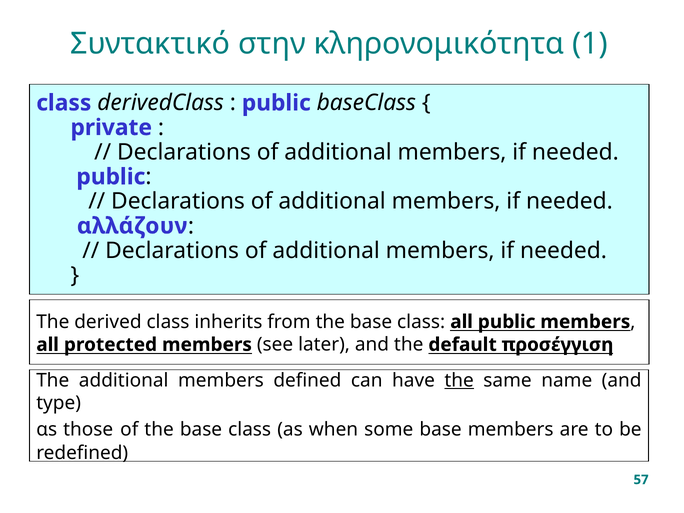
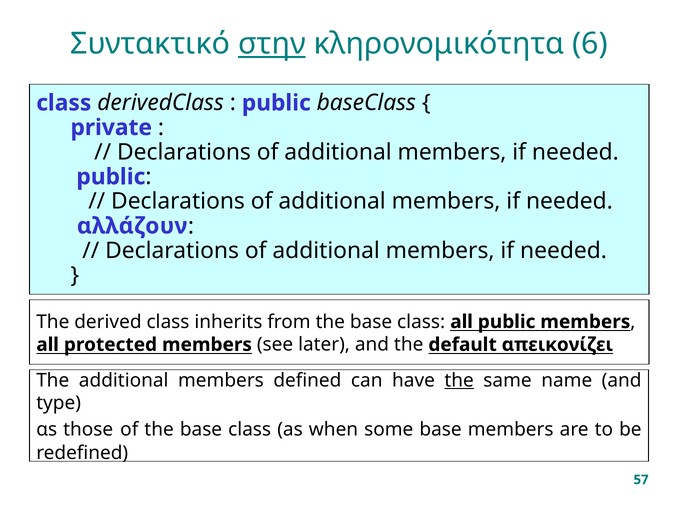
στην underline: none -> present (272, 44)
1: 1 -> 6 (590, 44)
προσέγγιση: προσέγγιση -> απεικονίζει (557, 345)
